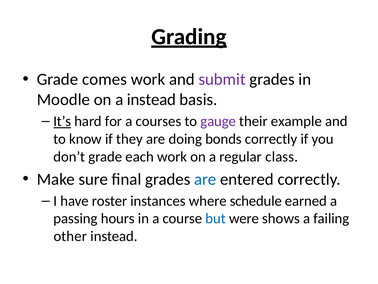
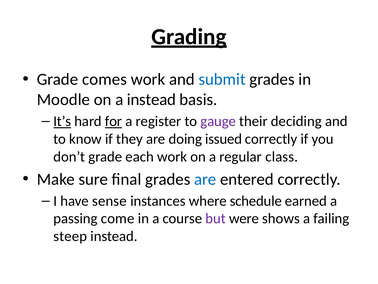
submit colour: purple -> blue (222, 79)
for underline: none -> present (114, 121)
courses: courses -> register (158, 121)
example: example -> deciding (296, 121)
bonds: bonds -> issued (224, 139)
roster: roster -> sense (109, 201)
hours: hours -> come (118, 218)
but colour: blue -> purple (216, 218)
other: other -> steep (70, 236)
